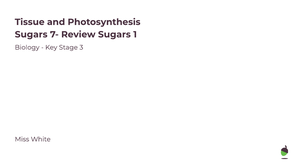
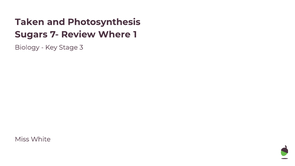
Tissue: Tissue -> Taken (30, 22)
Review Sugars: Sugars -> Where (114, 34)
